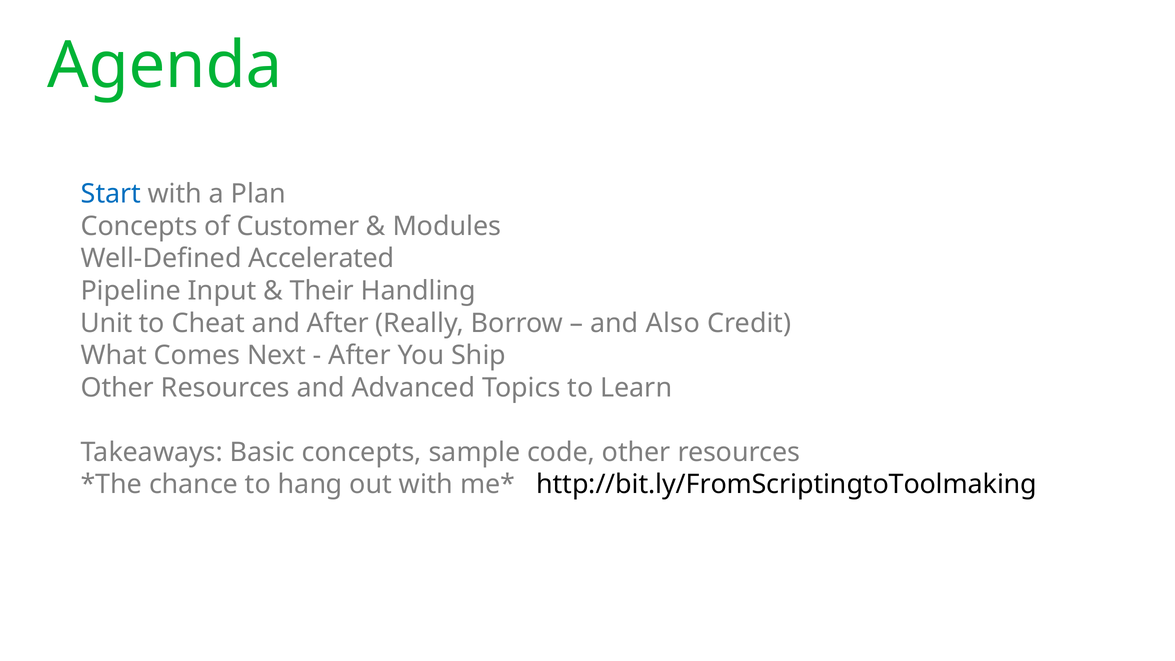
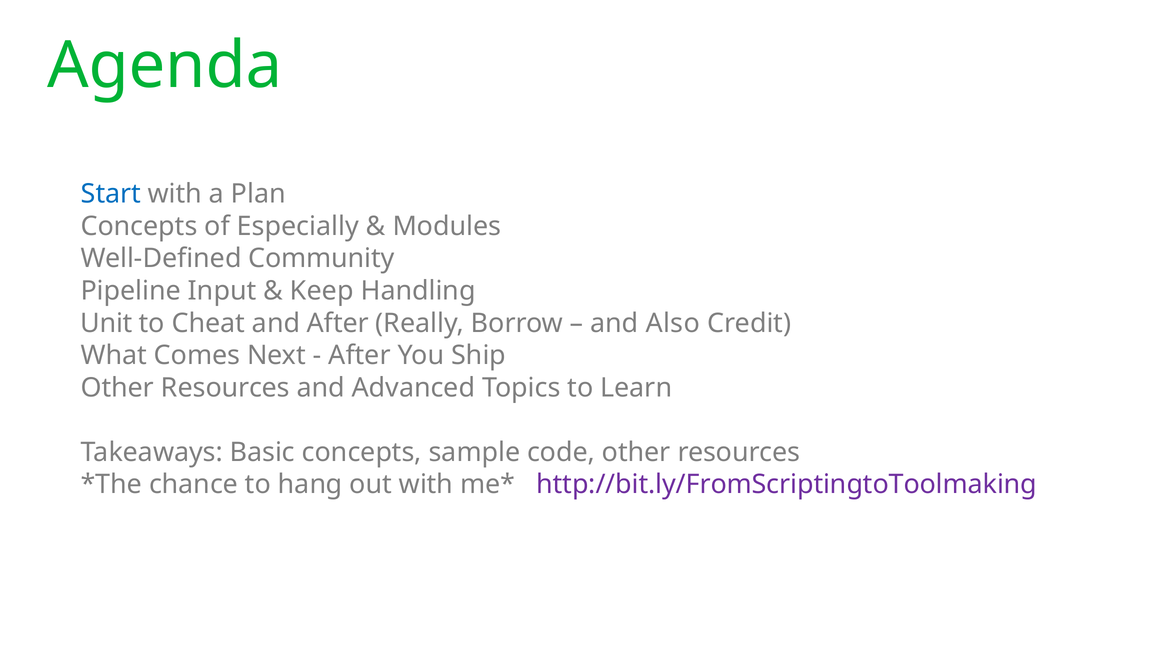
Customer: Customer -> Especially (298, 226)
Accelerated: Accelerated -> Community (321, 259)
Their: Their -> Keep (322, 291)
http://bit.ly/FromScriptingtoToolmaking colour: black -> purple (787, 485)
